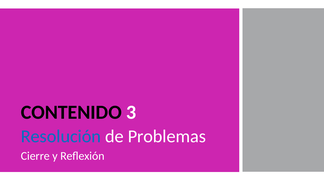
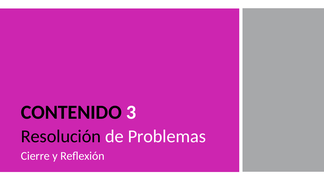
Resolución colour: blue -> black (61, 136)
